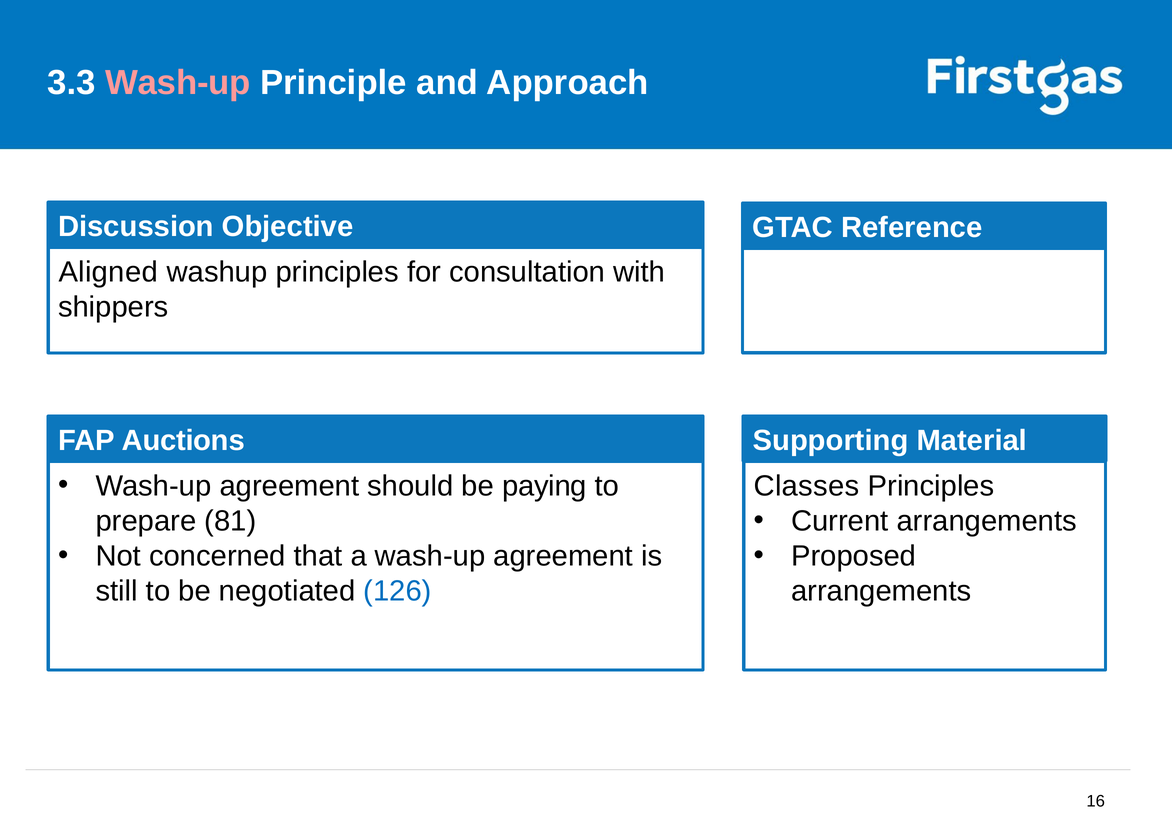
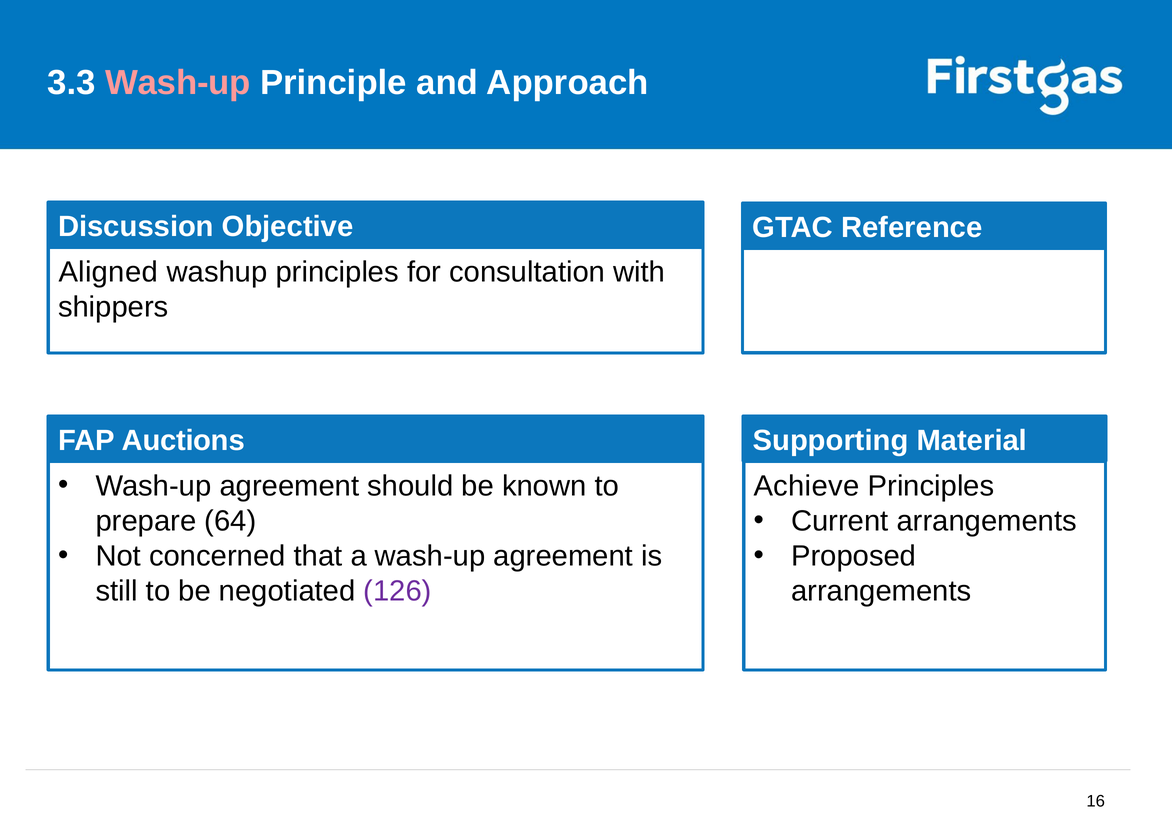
paying: paying -> known (544, 486)
Classes: Classes -> Achieve (807, 486)
81: 81 -> 64 (230, 521)
126 colour: blue -> purple (398, 591)
